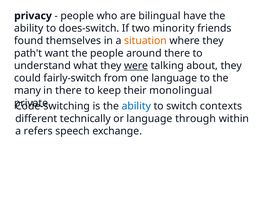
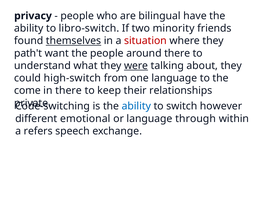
does-switch: does-switch -> libro-switch (89, 28)
themselves underline: none -> present (74, 41)
situation colour: orange -> red (145, 41)
fairly-switch: fairly-switch -> high-switch (72, 78)
many: many -> come (27, 91)
monolingual: monolingual -> relationships (181, 91)
contexts: contexts -> however (221, 106)
technically: technically -> emotional (85, 119)
